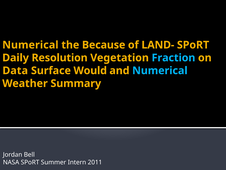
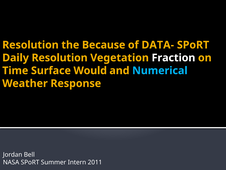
Numerical: Numerical -> Resolution (30, 45)
LAND-: LAND- -> DATA- (158, 45)
Fraction colour: light blue -> white (173, 58)
Data: Data -> Time (15, 70)
Summary: Summary -> Response (76, 83)
